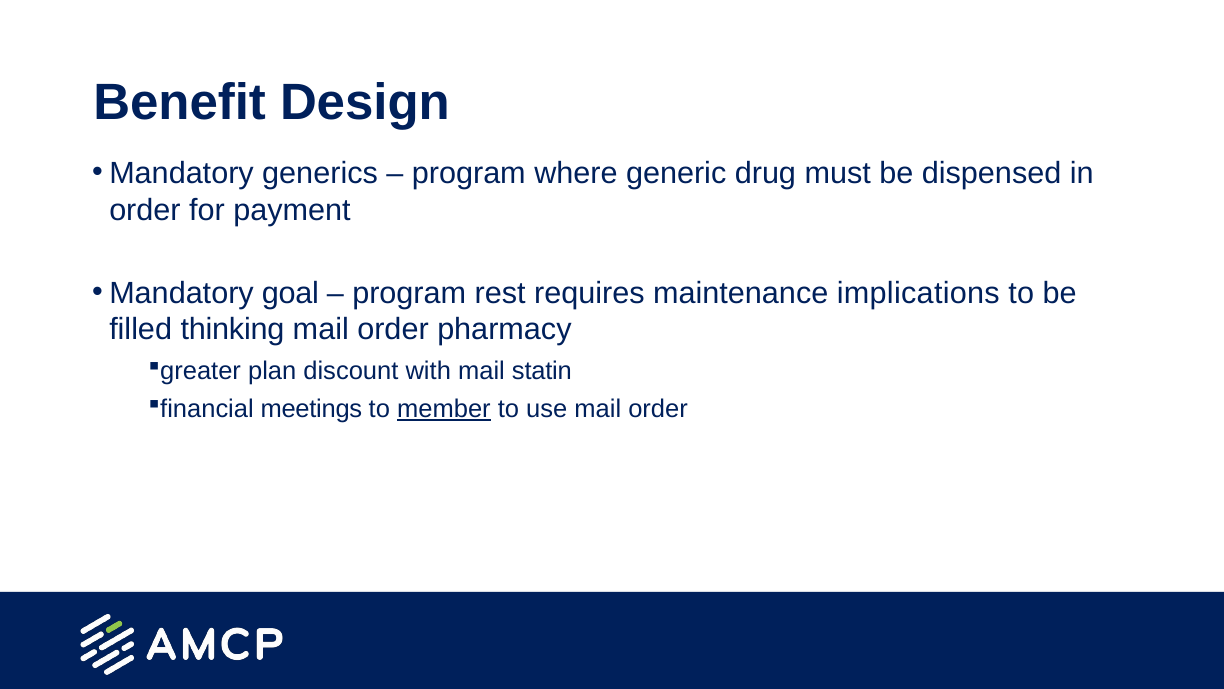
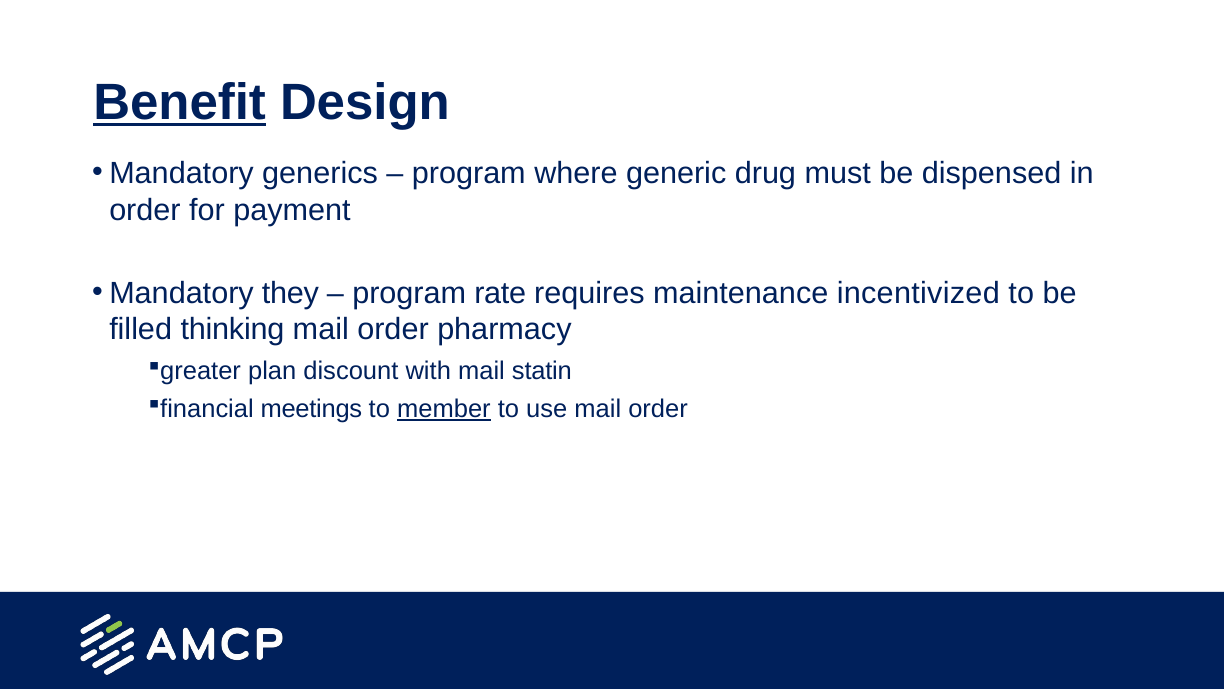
Benefit underline: none -> present (180, 103)
goal: goal -> they (290, 293)
rest: rest -> rate (500, 293)
implications: implications -> incentivized (918, 293)
